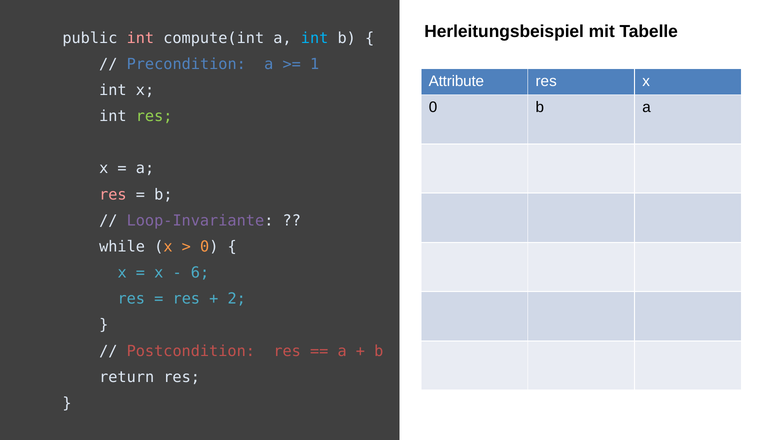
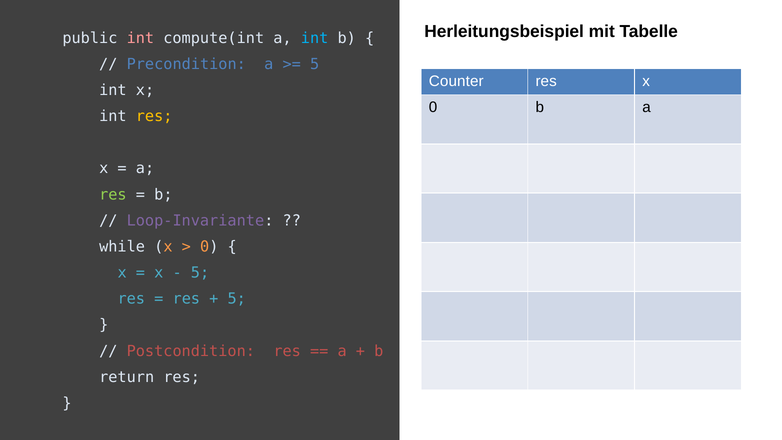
1: 1 -> 5 (315, 64)
Attribute: Attribute -> Counter (456, 81)
res colour: light green -> yellow (154, 116)
res colour: pink -> light green (113, 194)
6: 6 -> 5 (200, 273)
2: 2 -> 5 (237, 299)
